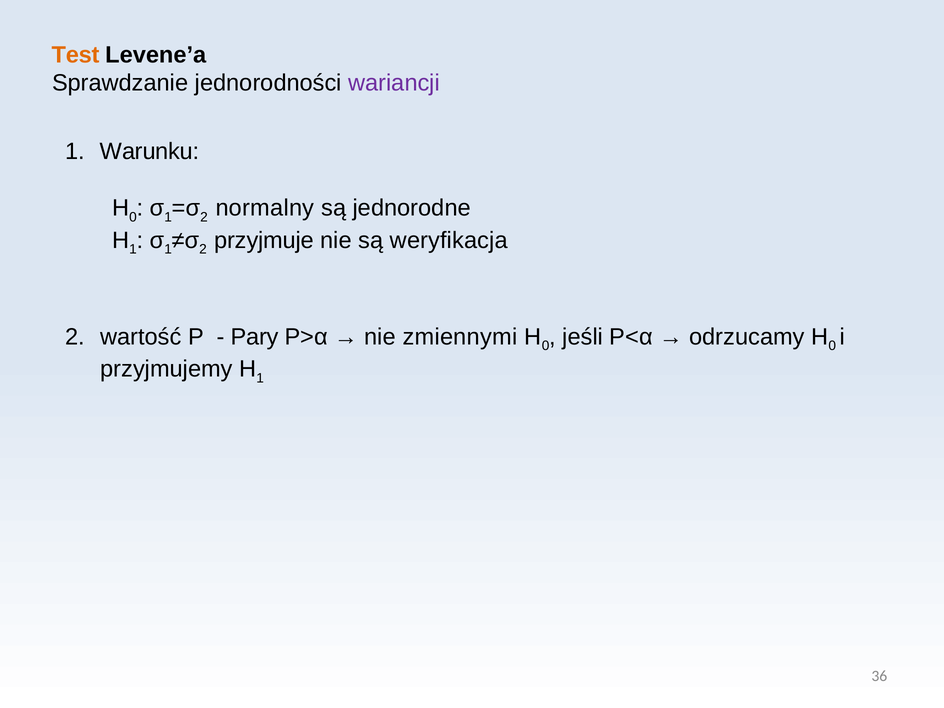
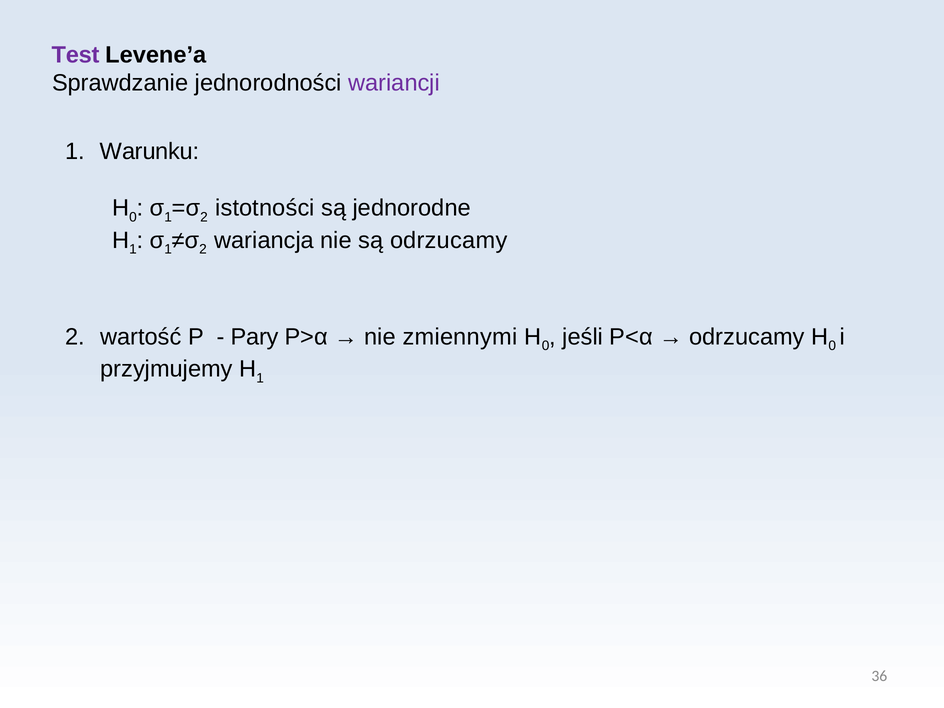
Test colour: orange -> purple (76, 55)
normalny: normalny -> istotności (265, 208)
przyjmuje: przyjmuje -> wariancja (264, 240)
są weryfikacja: weryfikacja -> odrzucamy (449, 240)
